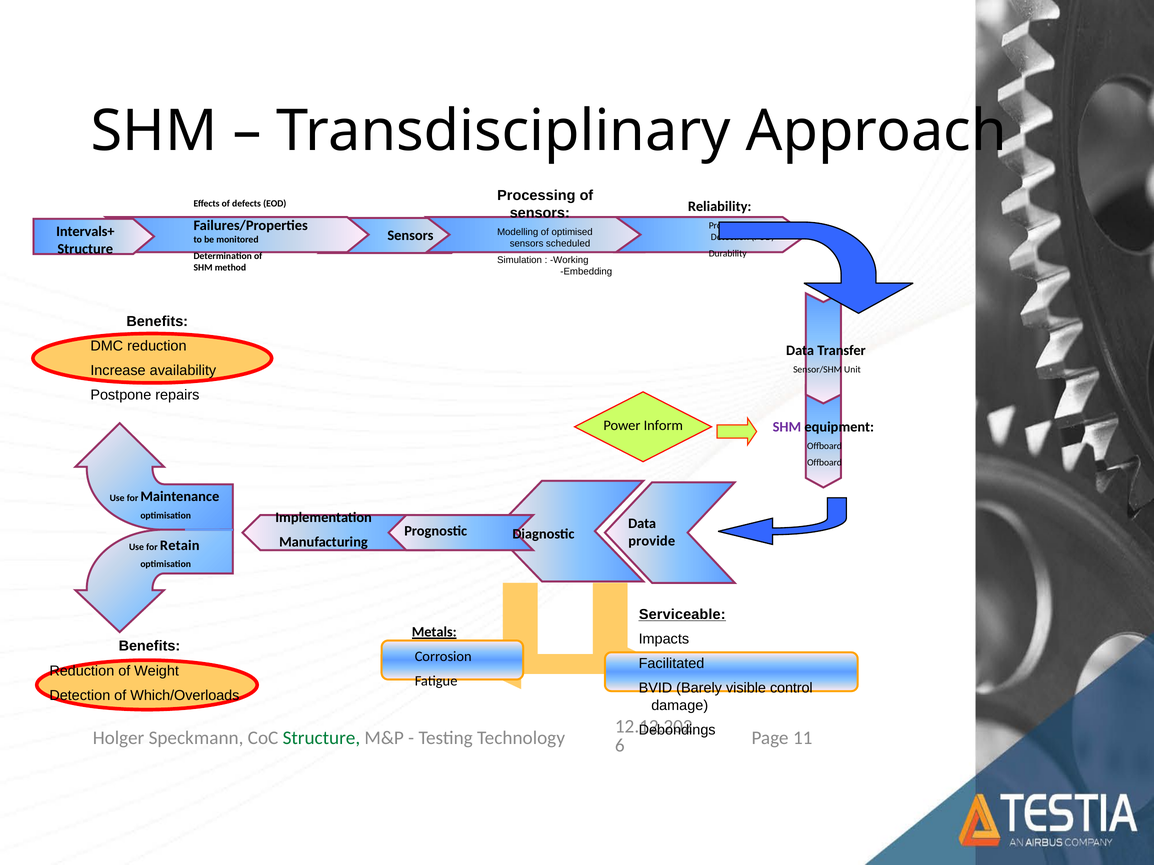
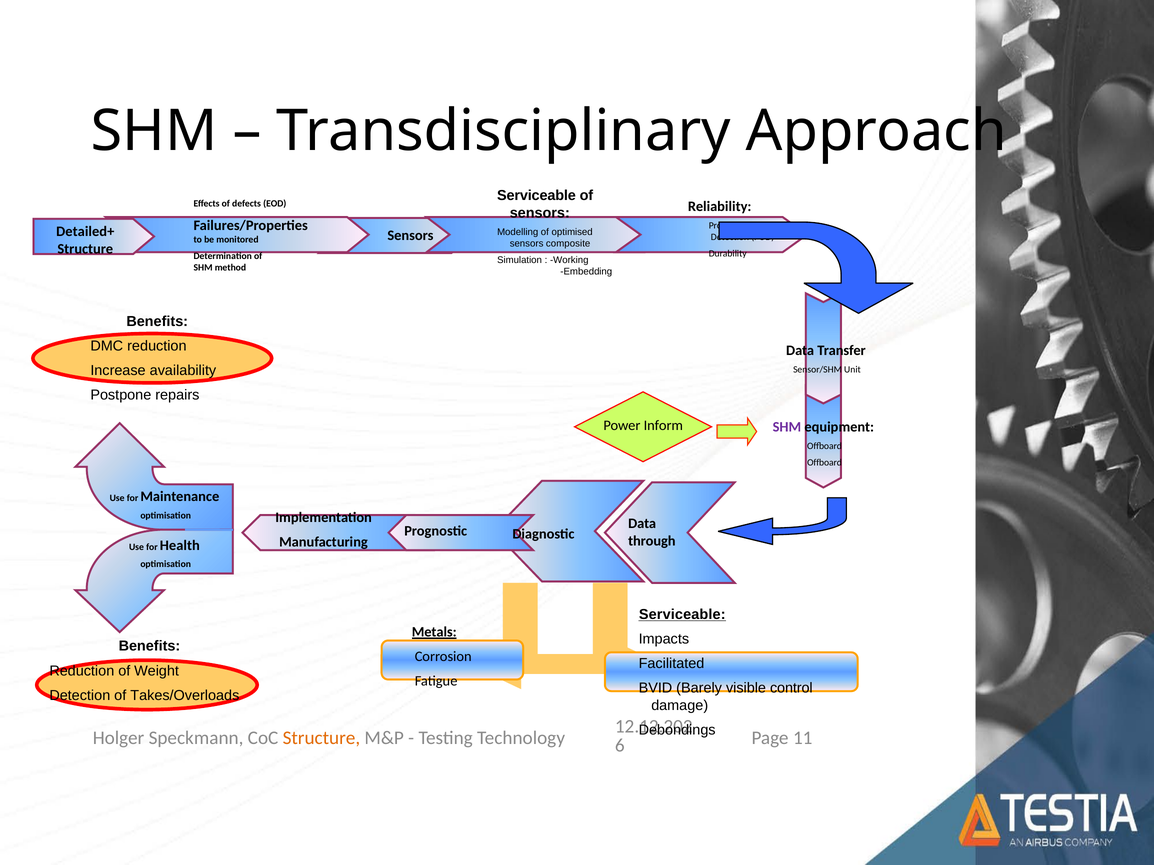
Processing: Processing -> Serviceable (536, 196)
Intervals+: Intervals+ -> Detailed+ (85, 232)
scheduled: scheduled -> composite (568, 244)
provide: provide -> through (652, 541)
Retain: Retain -> Health (180, 546)
Which/Overloads: Which/Overloads -> Takes/Overloads (185, 696)
Structure colour: green -> orange (321, 738)
